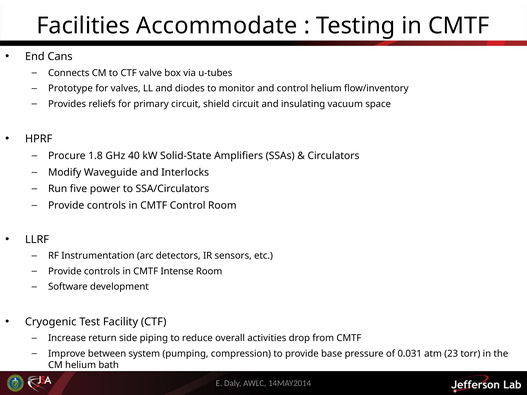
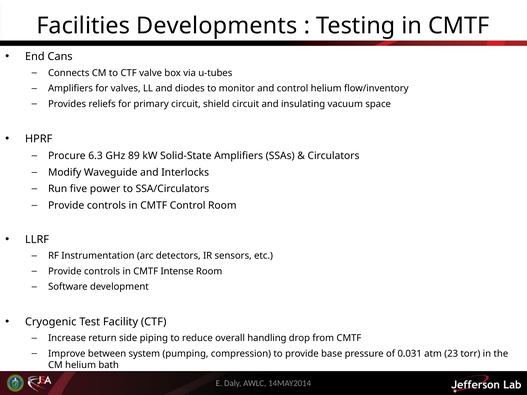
Accommodate: Accommodate -> Developments (217, 26)
Prototype: Prototype -> Amplifiers (71, 89)
1.8: 1.8 -> 6.3 (96, 156)
40: 40 -> 89 (134, 156)
activities: activities -> handling (267, 338)
